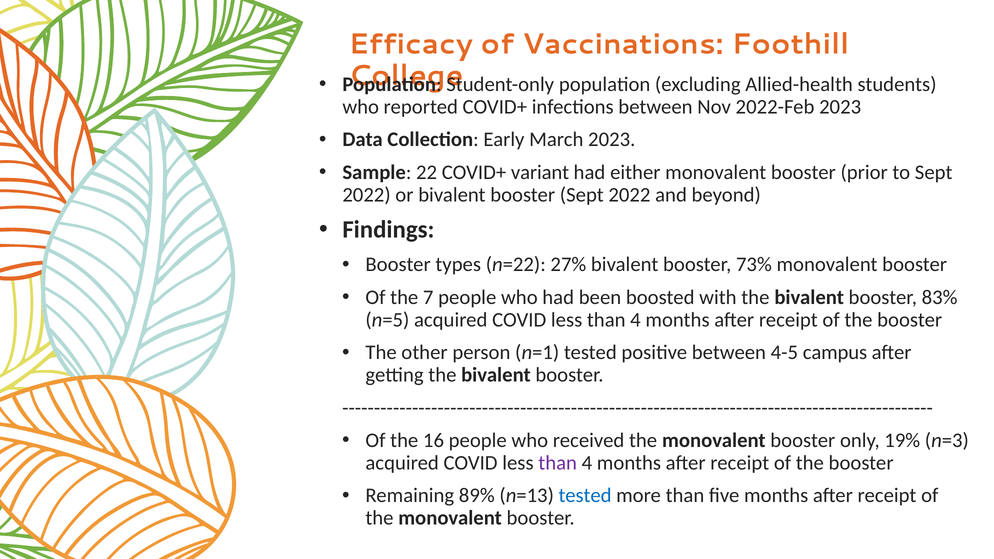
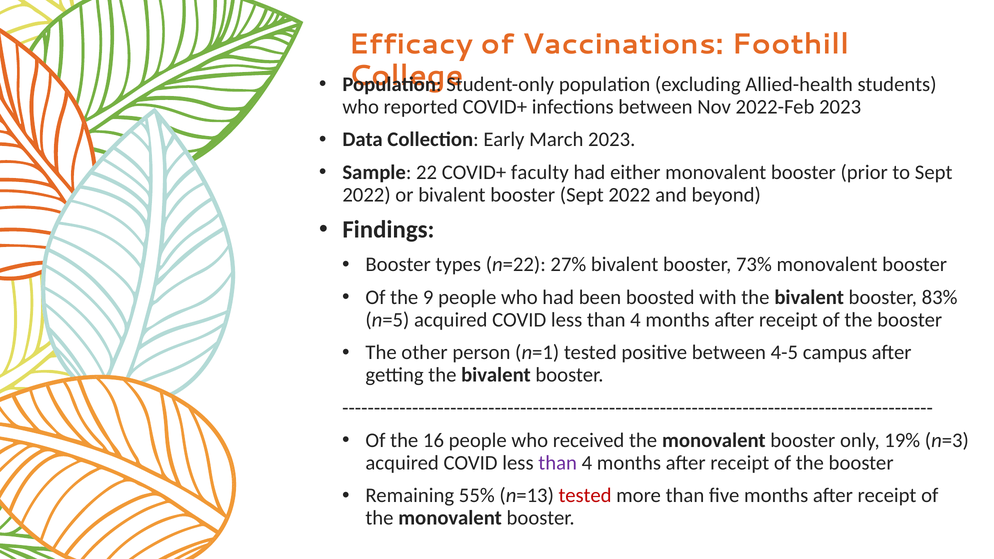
variant: variant -> faculty (540, 172)
7: 7 -> 9 (428, 297)
89%: 89% -> 55% (477, 496)
tested colour: blue -> red (585, 496)
